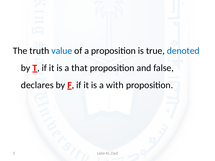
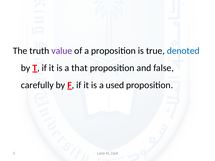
value colour: blue -> purple (62, 51)
declares: declares -> carefully (37, 85)
with: with -> used (115, 85)
